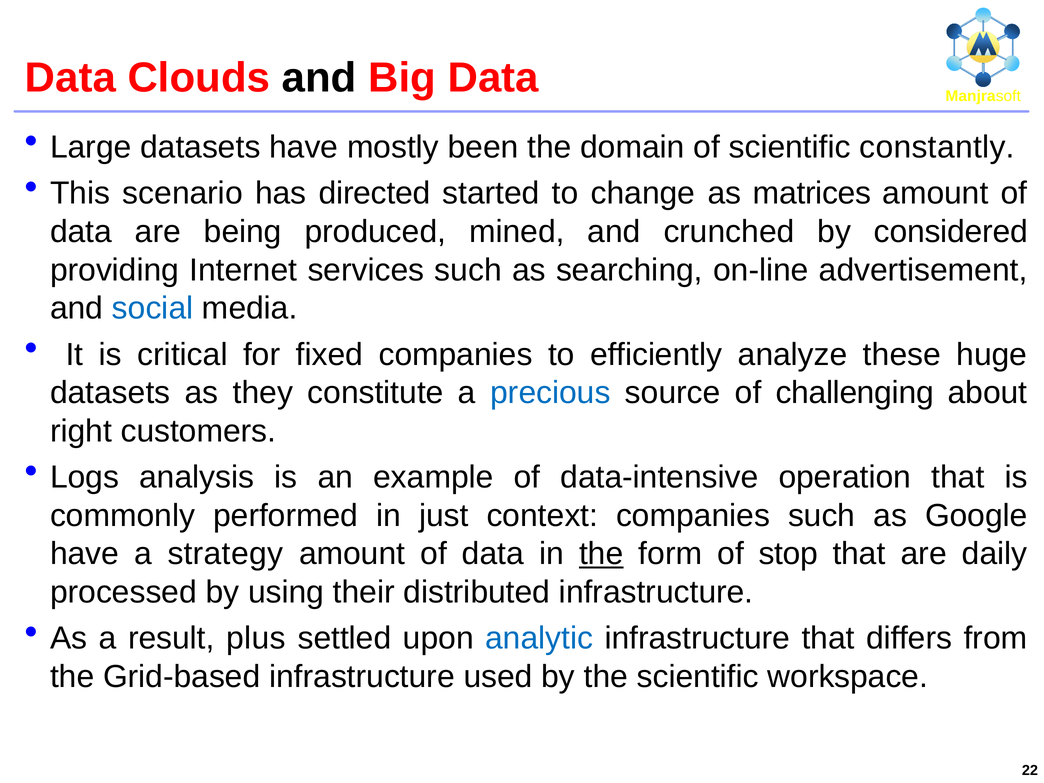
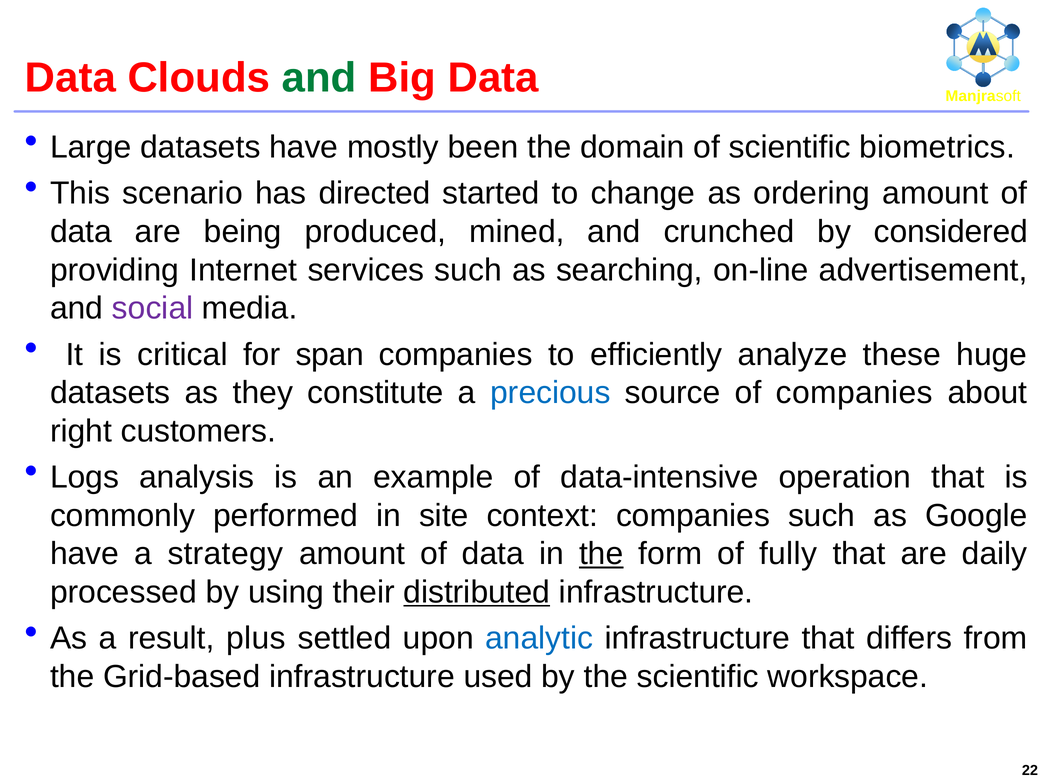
and colour: black -> green (319, 78)
constantly: constantly -> biometrics (937, 147)
matrices: matrices -> ordering (812, 193)
social colour: blue -> purple (153, 308)
fixed: fixed -> span (330, 355)
of challenging: challenging -> companies (854, 393)
just: just -> site (444, 516)
stop: stop -> fully (788, 554)
distributed underline: none -> present (477, 592)
